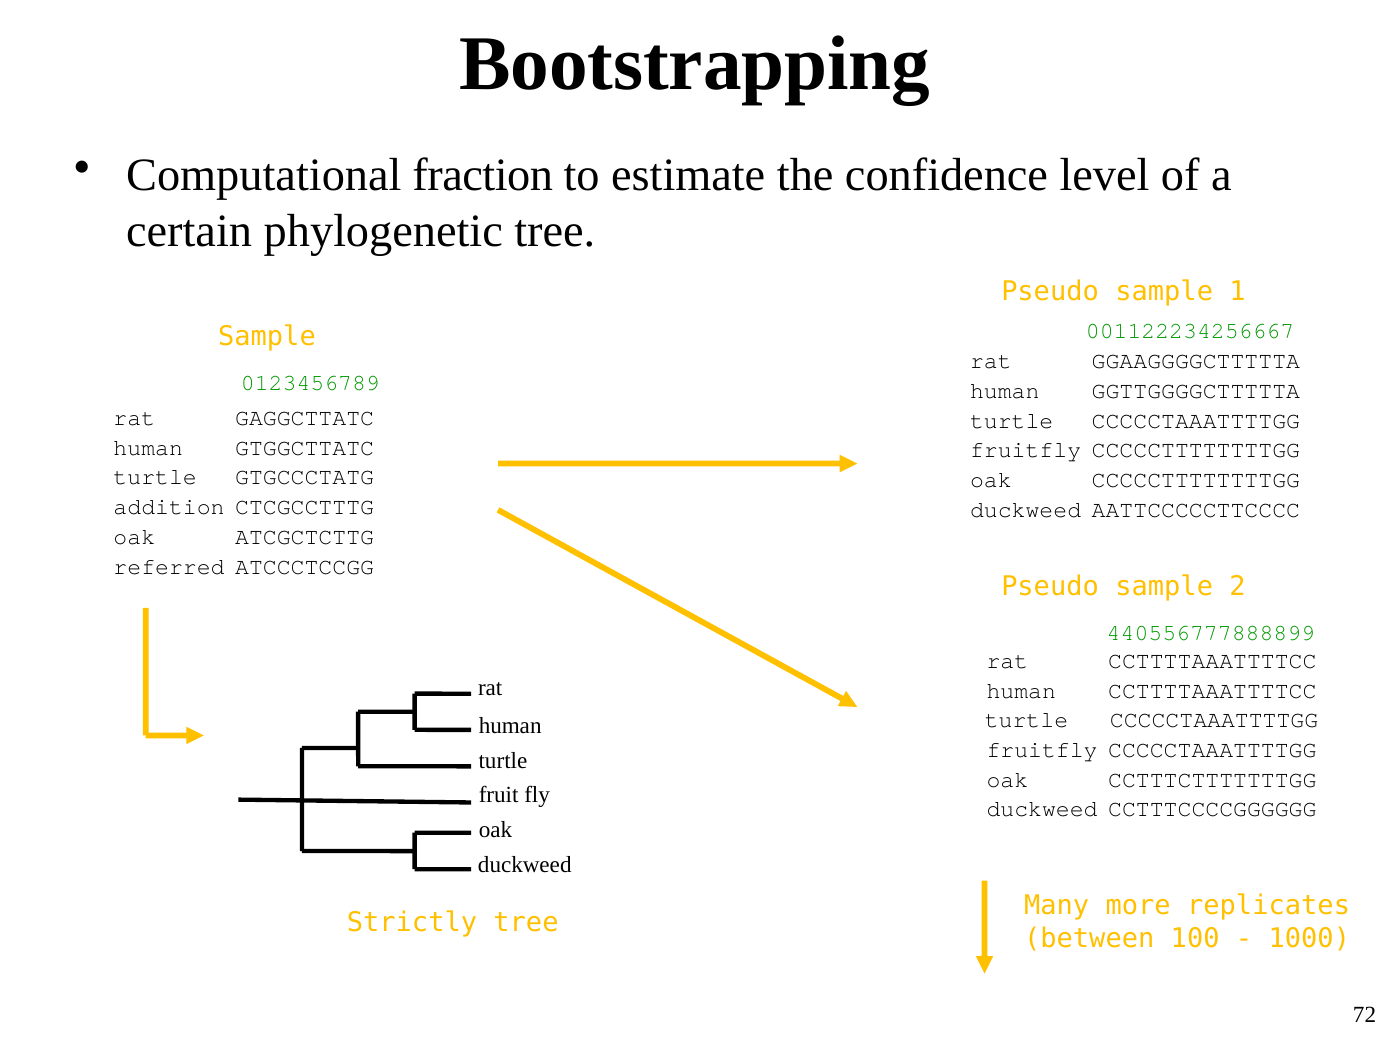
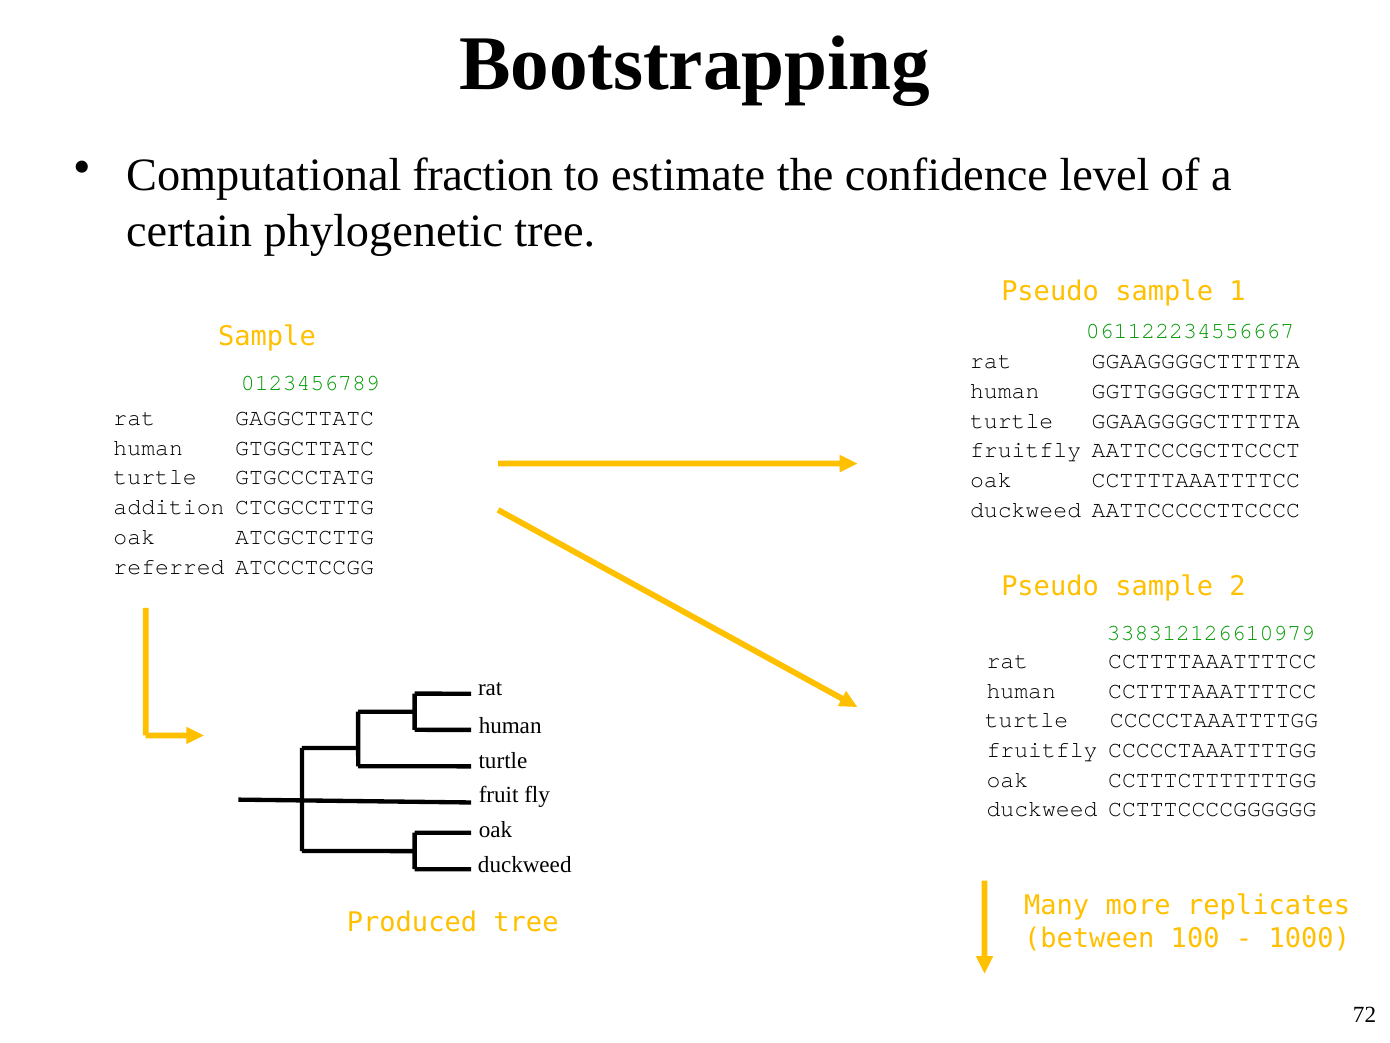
001122234256667: 001122234256667 -> 061122234556667 (1190, 331)
CCCCCTAAATTTTGG: CCCCCTAAATTTTGG -> GGAAGGGGCTTTTTA (1196, 420)
fruitfly CCCCCTTTTTTTTGG: CCCCCTTTTTTTTGG -> AATTCCCGCTTCCCT (1196, 450)
oak CCCCCTTTTTTTTGG: CCCCCTTTTTTTTGG -> CCTTTTAAATTTTCC (1196, 480)
440556777888899: 440556777888899 -> 338312126610979 (1211, 632)
Strictly: Strictly -> Produced (412, 922)
